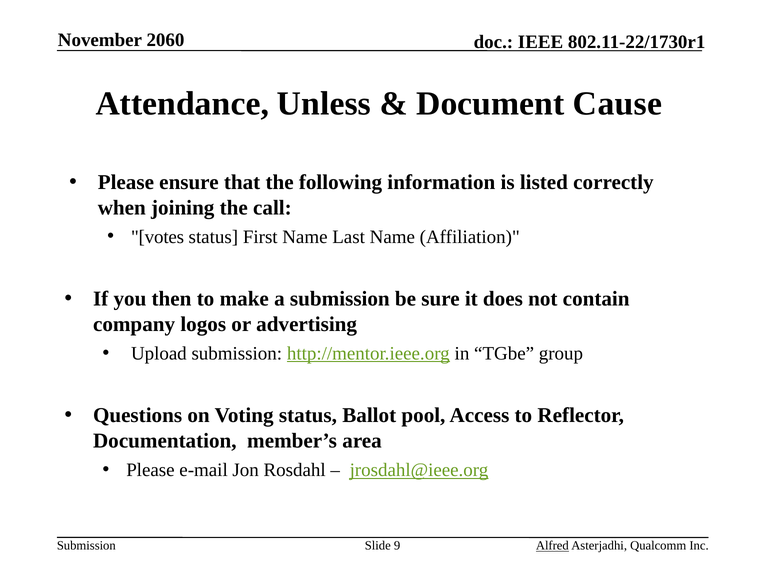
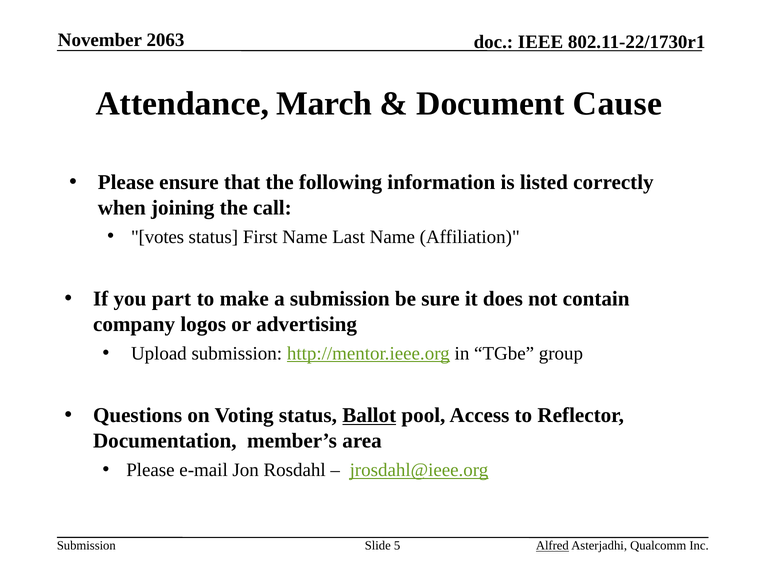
2060: 2060 -> 2063 (165, 40)
Unless: Unless -> March (324, 103)
then: then -> part (171, 299)
Ballot underline: none -> present (369, 416)
9: 9 -> 5 (397, 546)
